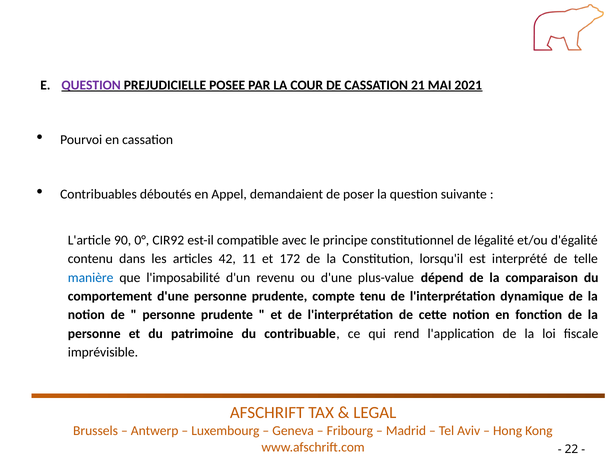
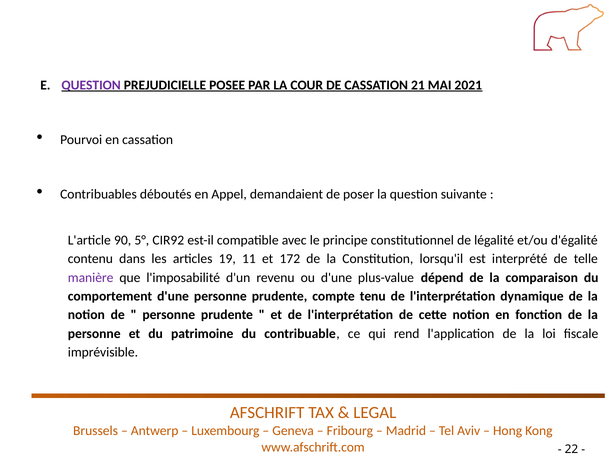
0°: 0° -> 5° (142, 240)
42: 42 -> 19 (227, 259)
manière colour: blue -> purple (91, 278)
